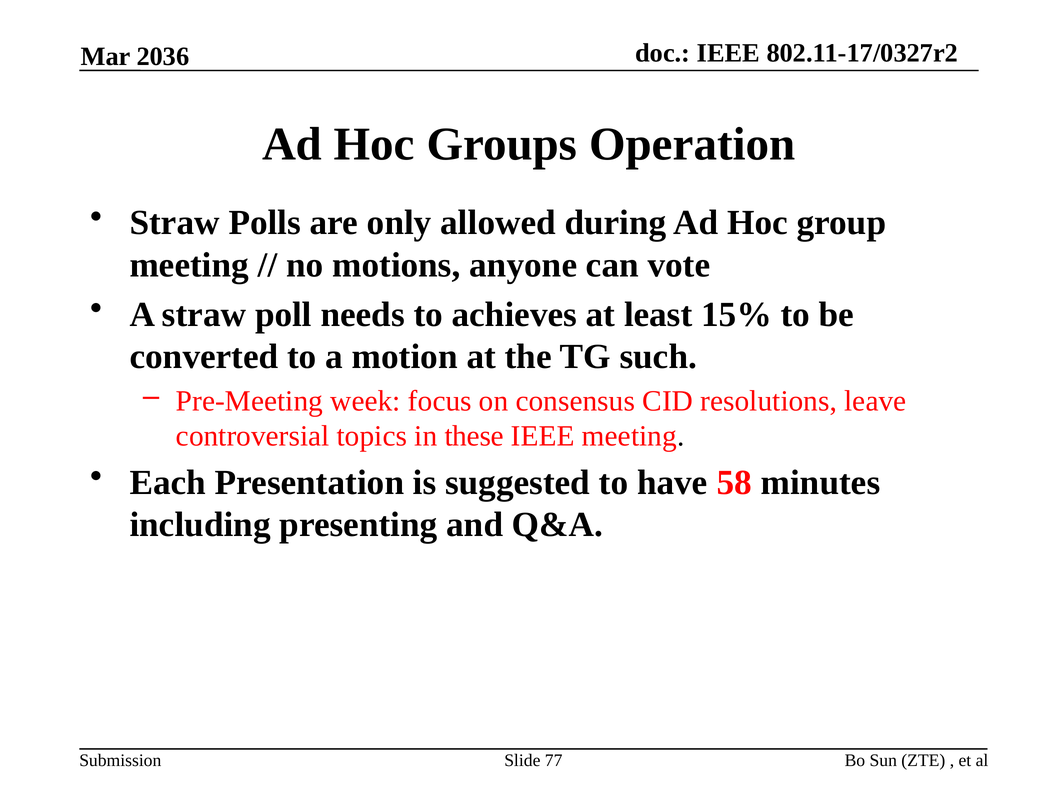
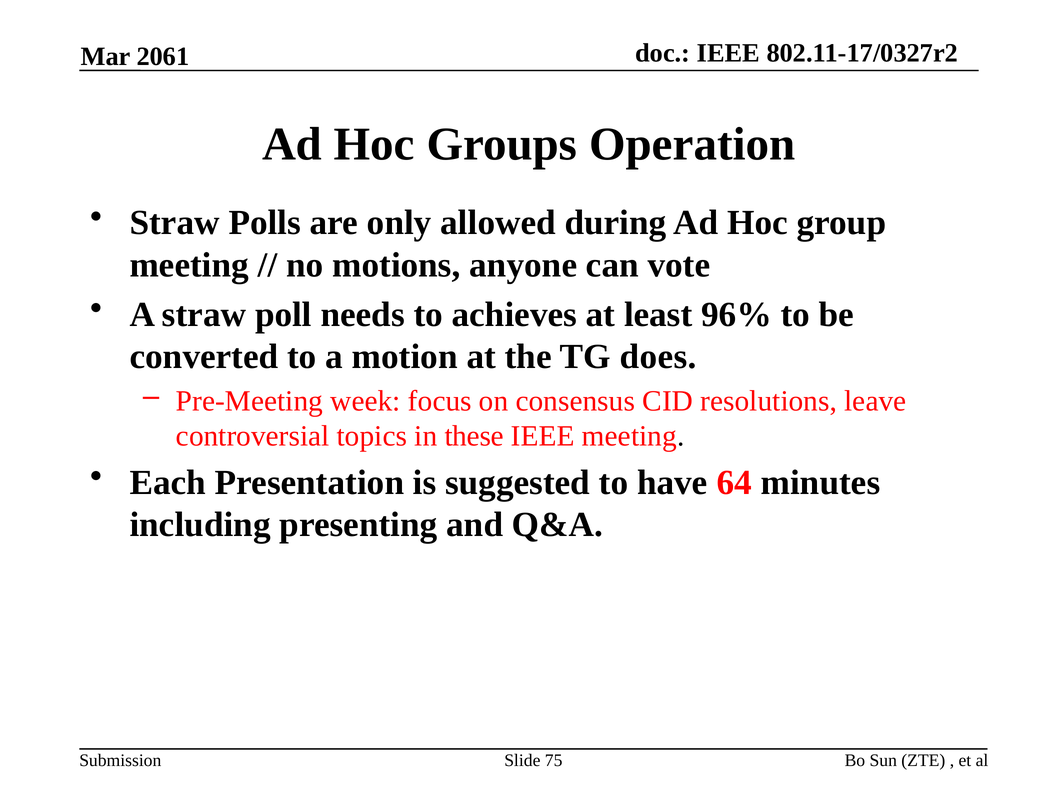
2036: 2036 -> 2061 (163, 56)
15%: 15% -> 96% (737, 315)
such: such -> does (658, 357)
58: 58 -> 64 (734, 483)
77: 77 -> 75 (554, 761)
